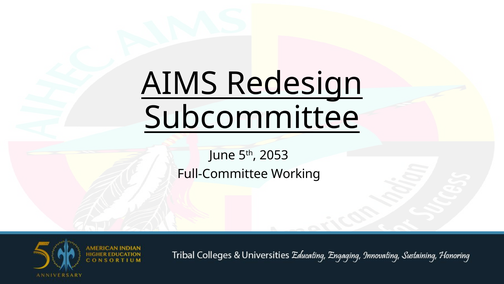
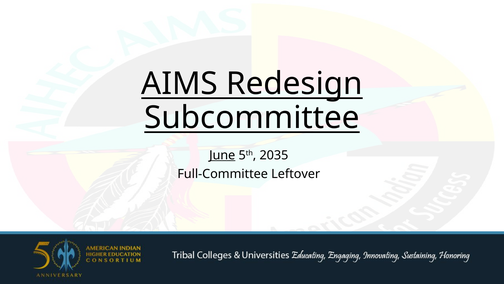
June underline: none -> present (222, 155)
2053: 2053 -> 2035 (274, 155)
Working: Working -> Leftover (296, 174)
